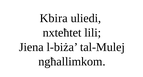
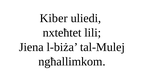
Kbira: Kbira -> Kiber (54, 18)
